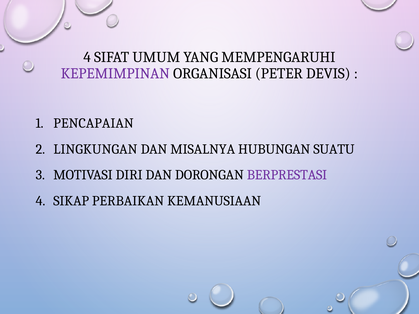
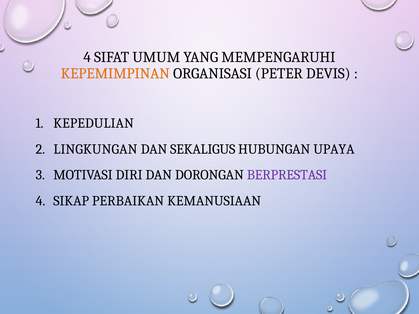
KEPEMIMPINAN colour: purple -> orange (115, 74)
PENCAPAIAN: PENCAPAIAN -> KEPEDULIAN (94, 123)
MISALNYA: MISALNYA -> SEKALIGUS (203, 149)
SUATU: SUATU -> UPAYA (334, 149)
